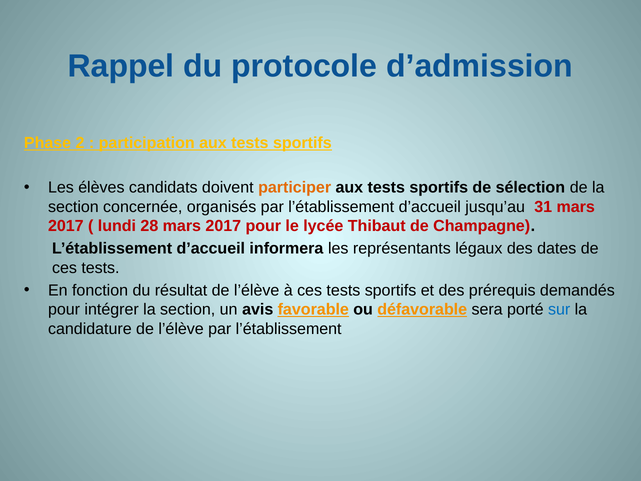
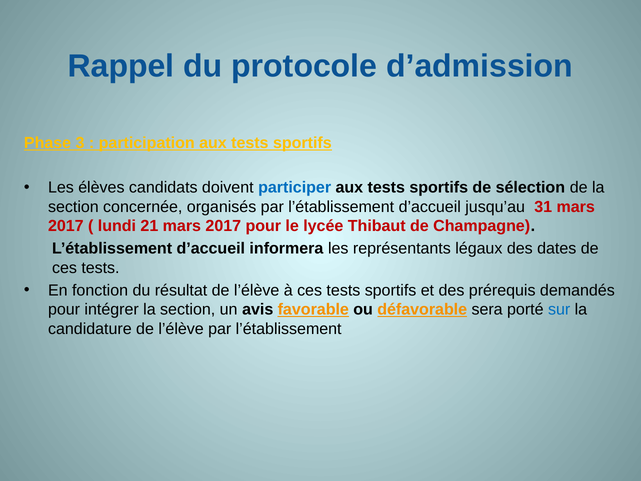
2: 2 -> 3 (80, 143)
participer colour: orange -> blue (295, 188)
28: 28 -> 21 (149, 226)
